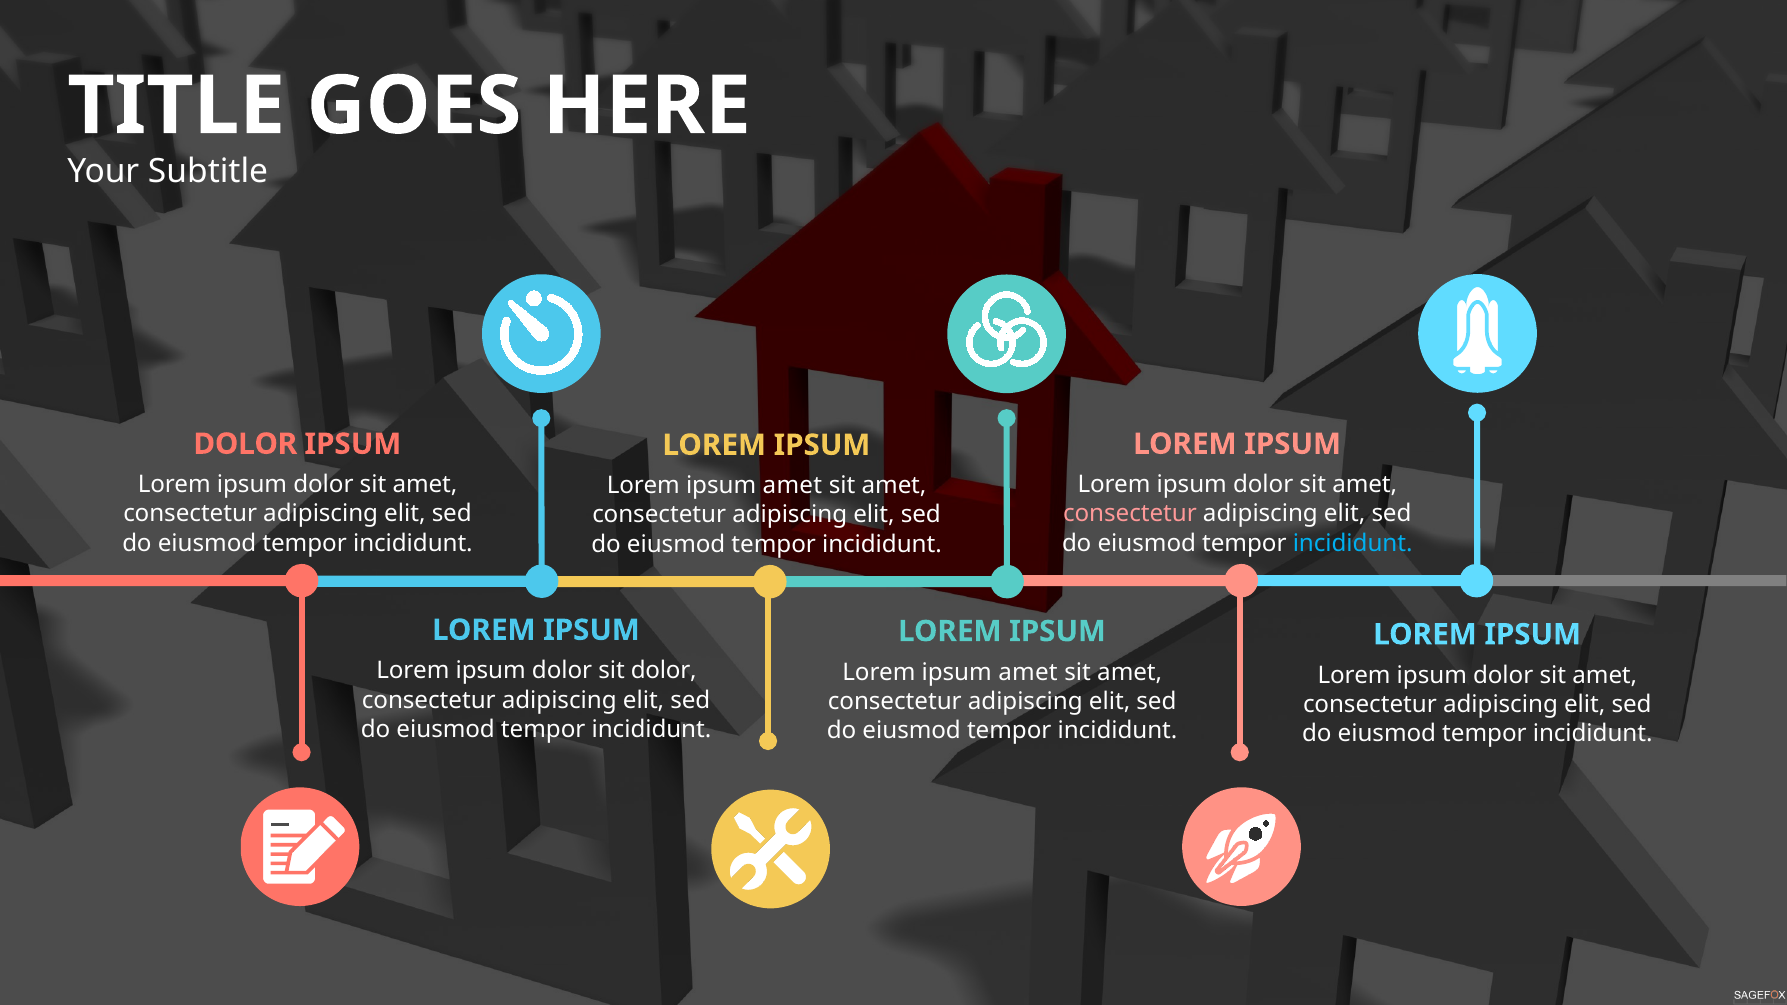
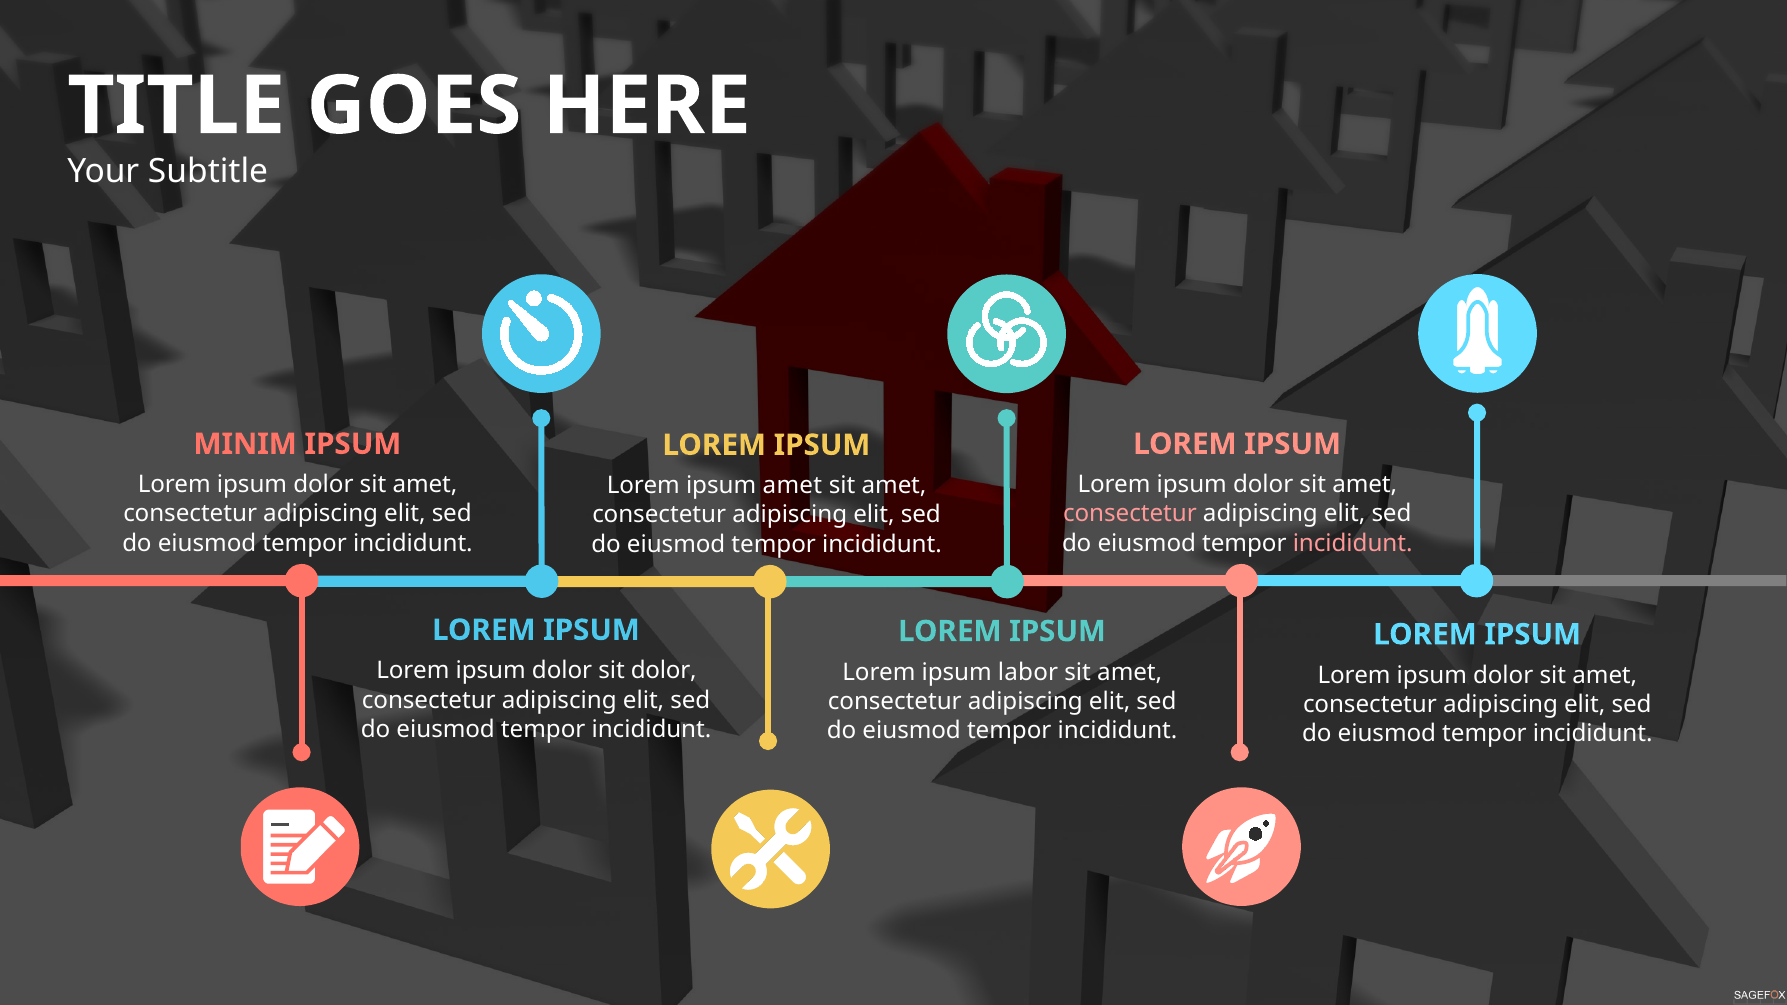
DOLOR: DOLOR -> MINIM (245, 444)
incididunt colour: light blue -> pink (1353, 543)
amet: amet -> labor (1028, 672)
